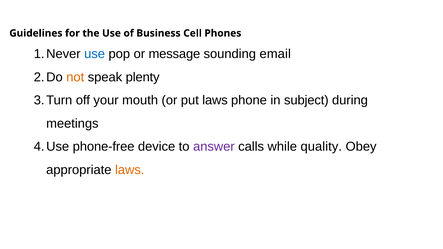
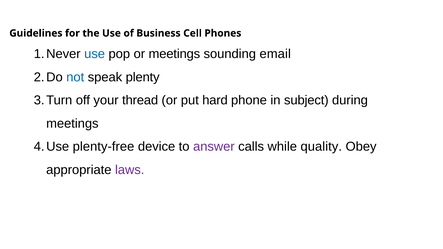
or message: message -> meetings (174, 54)
not colour: orange -> blue (75, 77)
mouth: mouth -> thread (140, 100)
put laws: laws -> hard (215, 100)
phone-free: phone-free -> plenty-free (104, 147)
laws colour: orange -> purple (130, 170)
